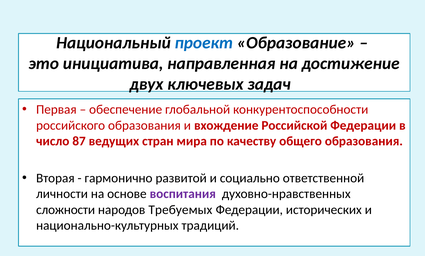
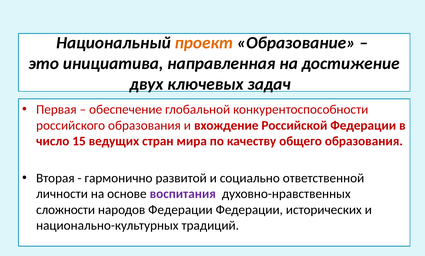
проект colour: blue -> orange (204, 43)
87: 87 -> 15 (79, 141)
народов Требуемых: Требуемых -> Федерации (180, 210)
